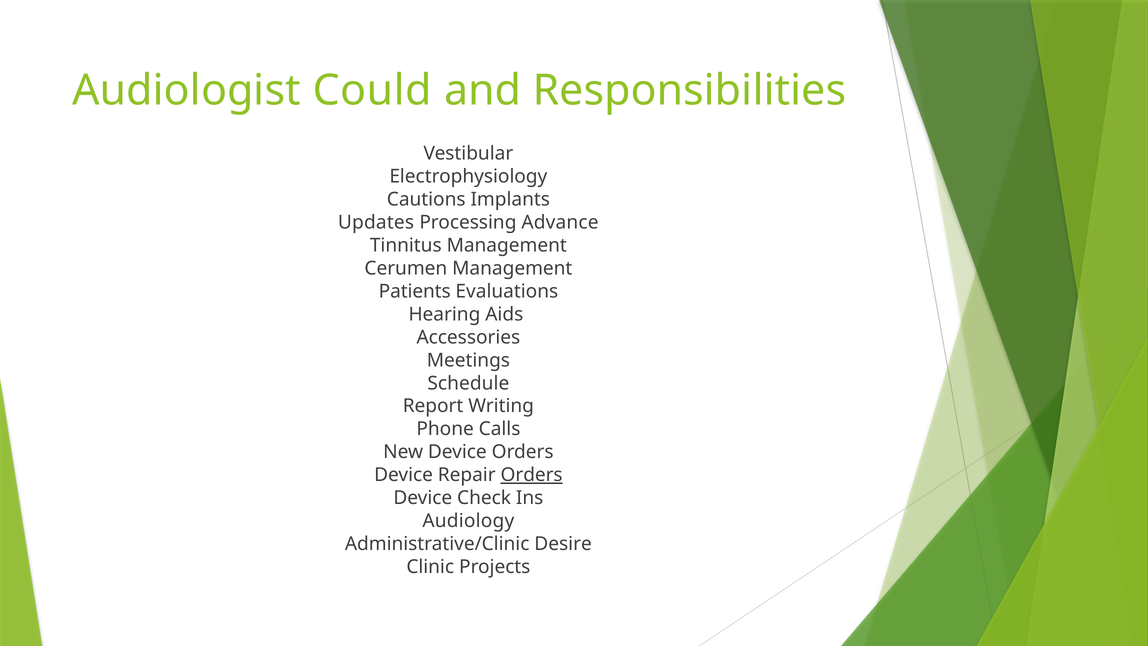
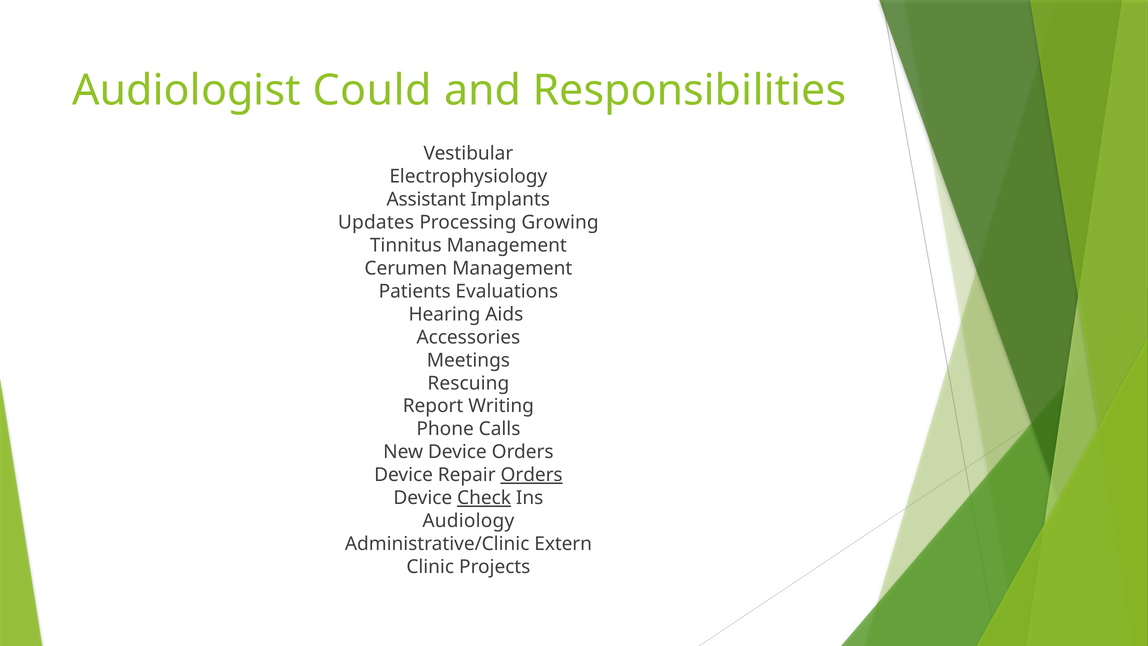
Cautions: Cautions -> Assistant (426, 199)
Advance: Advance -> Growing (560, 222)
Schedule: Schedule -> Rescuing (468, 383)
Check underline: none -> present (484, 498)
Desire: Desire -> Extern (563, 544)
